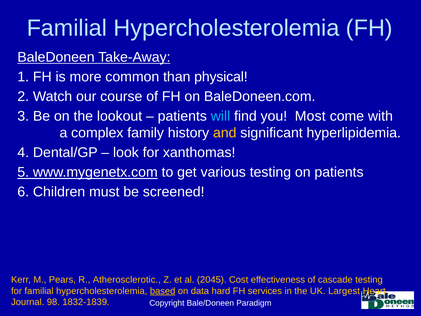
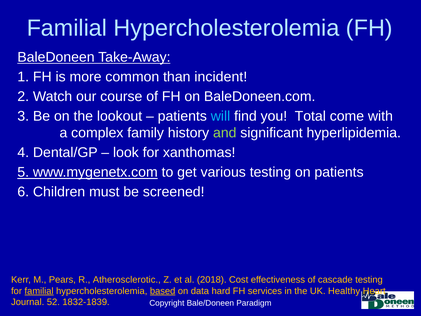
physical: physical -> incident (221, 77)
Most: Most -> Total (310, 116)
and colour: yellow -> light green (225, 133)
2045: 2045 -> 2018 (212, 280)
familial underline: none -> present (39, 291)
Largest: Largest -> Healthy (344, 291)
98: 98 -> 52 (53, 302)
